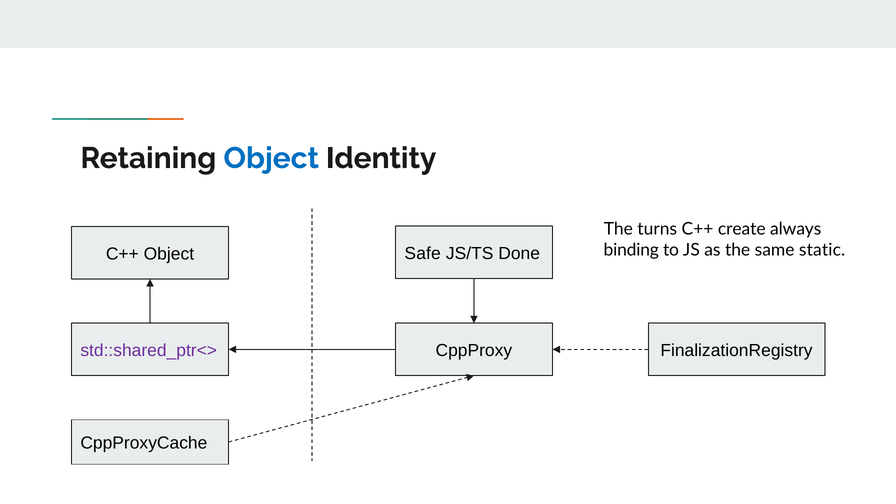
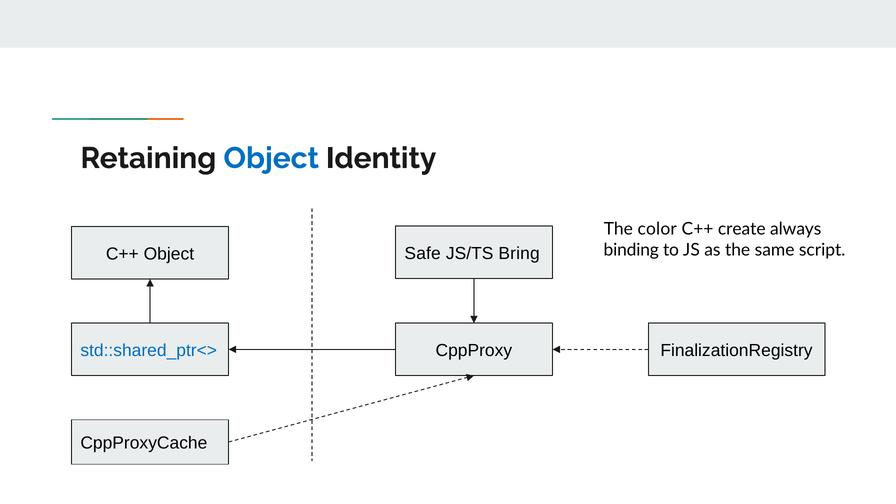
turns: turns -> color (657, 229)
static: static -> script (822, 250)
Done: Done -> Bring (519, 254)
std::shared_ptr<> colour: purple -> blue (149, 351)
